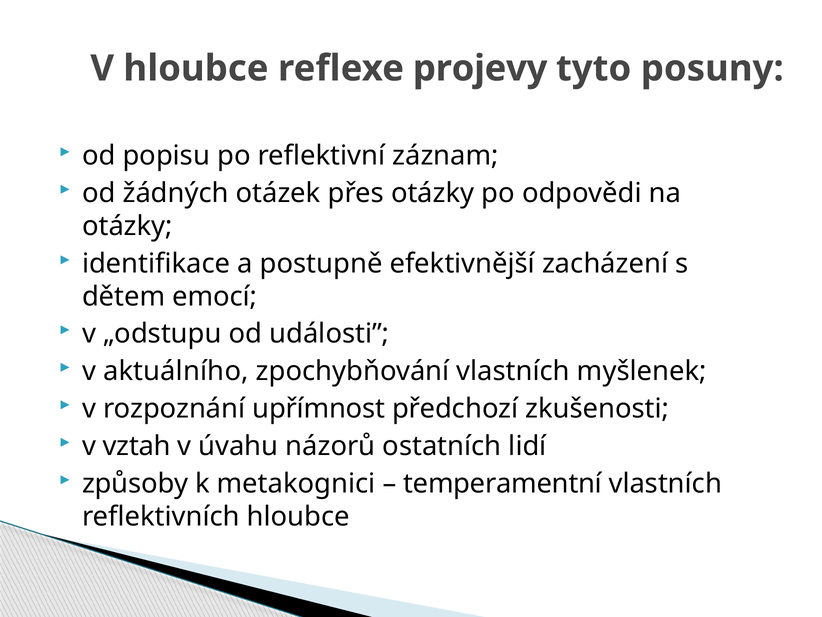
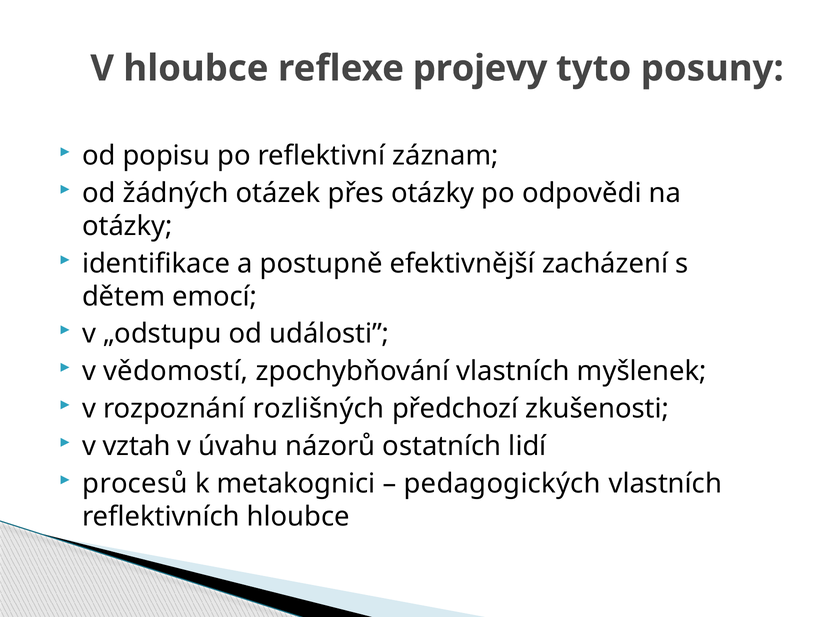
aktuálního: aktuálního -> vědomostí (176, 371)
upřímnost: upřímnost -> rozlišných (319, 409)
způsoby: způsoby -> procesů (135, 483)
temperamentní: temperamentní -> pedagogických (502, 483)
